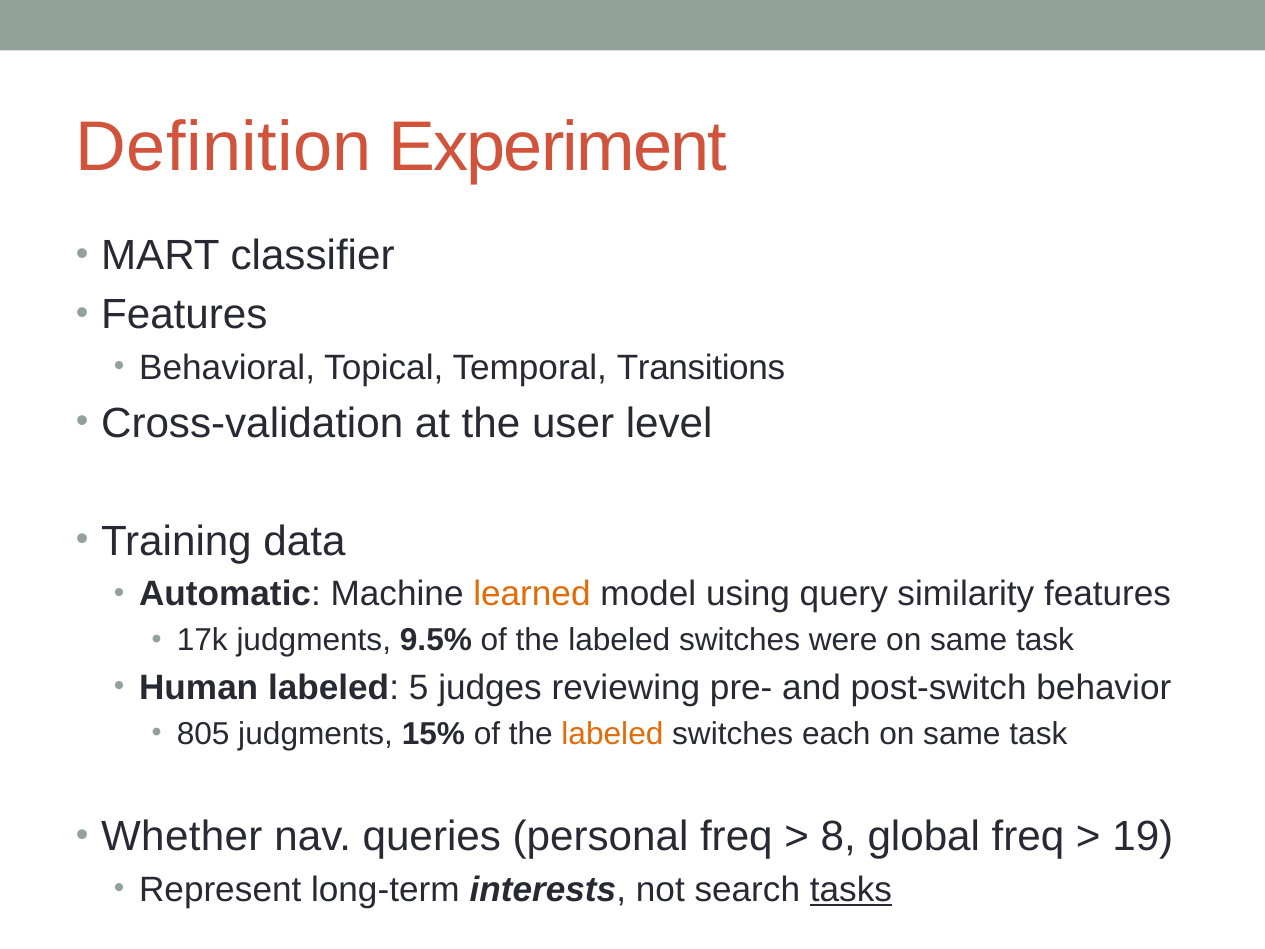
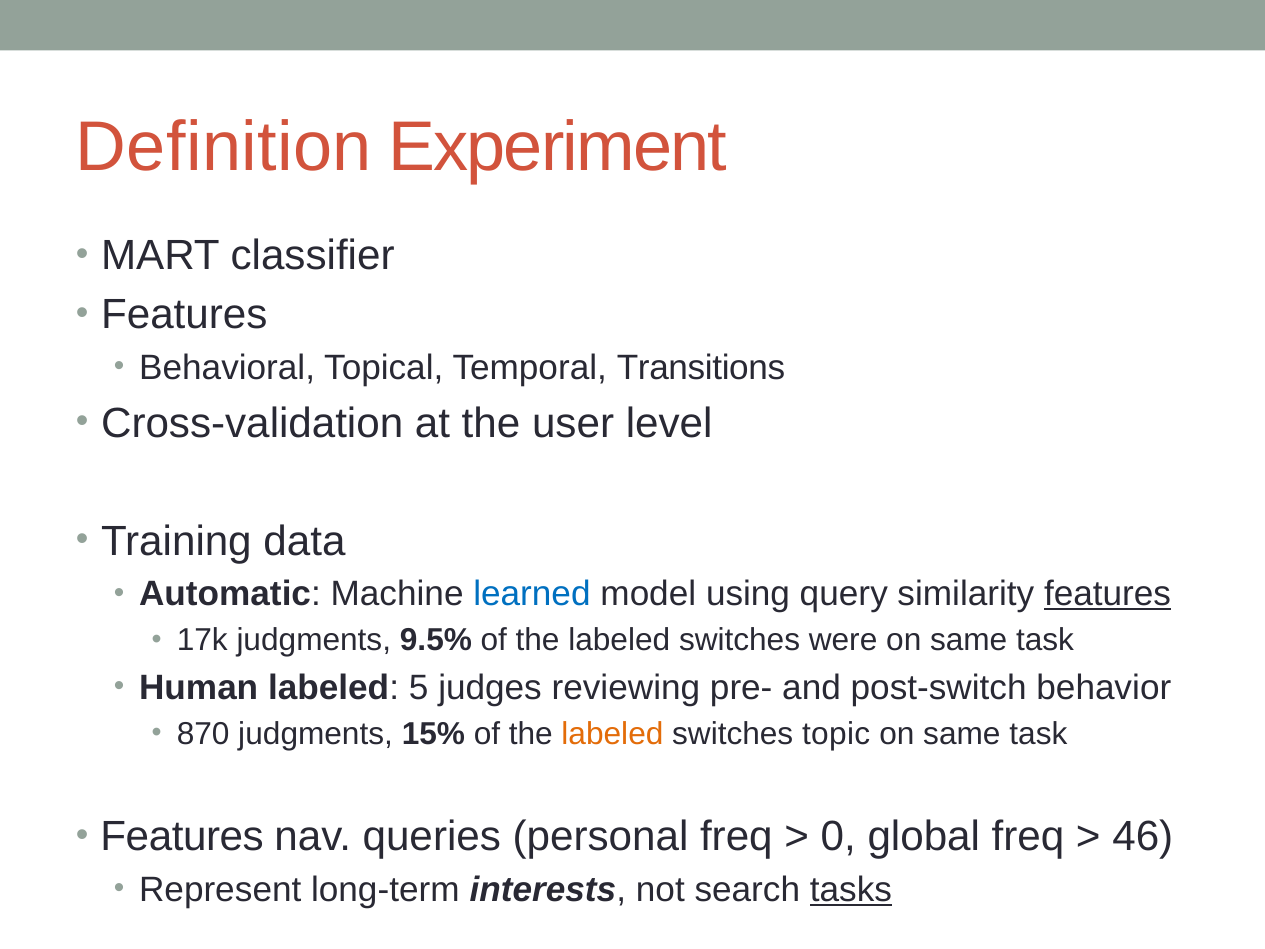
learned colour: orange -> blue (532, 594)
features underline: none -> present (1108, 594)
805: 805 -> 870 (203, 734)
each: each -> topic (836, 734)
Whether: Whether -> Features (182, 836)
8: 8 -> 0 (838, 836)
19: 19 -> 46 (1143, 836)
